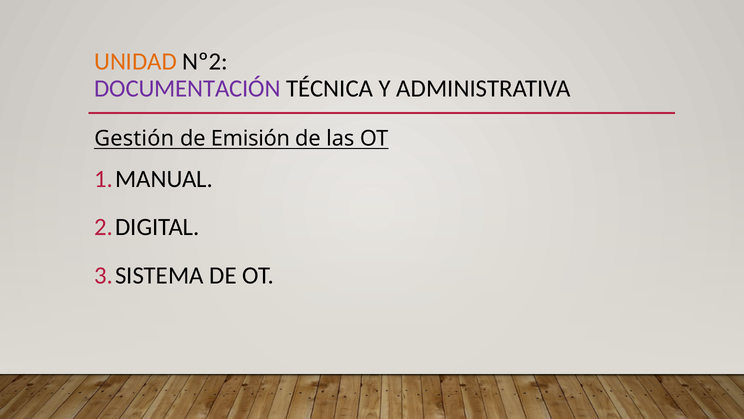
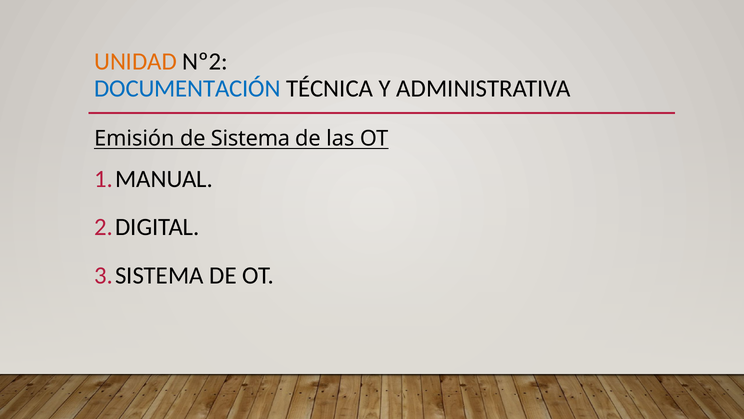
DOCUMENTACIÓN colour: purple -> blue (187, 88)
Gestión: Gestión -> Emisión (134, 138)
Emisión: Emisión -> Sistema (250, 138)
